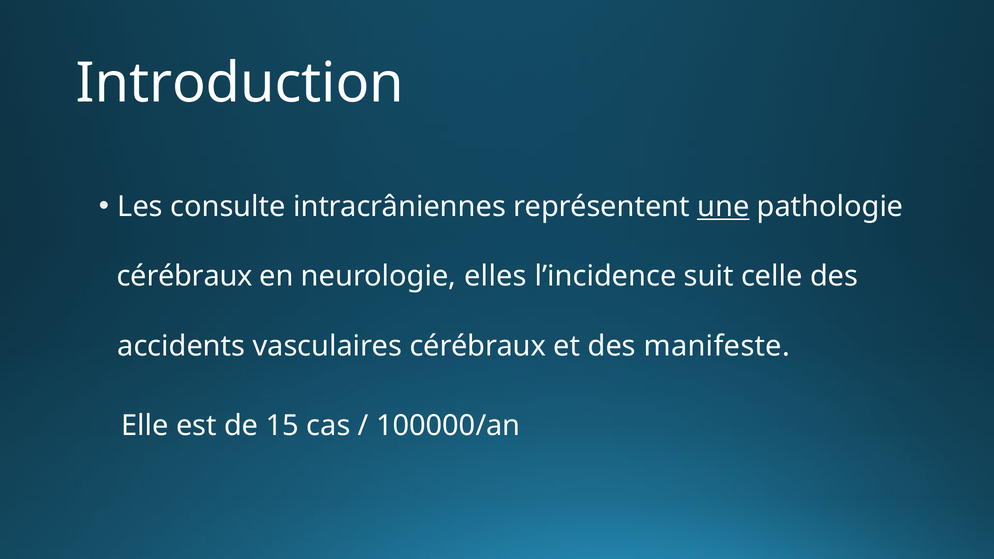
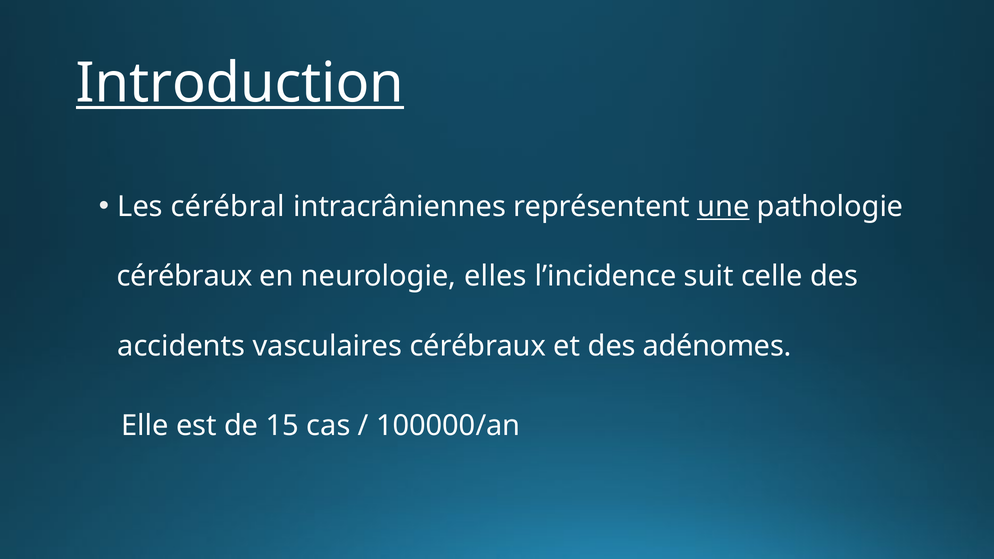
Introduction underline: none -> present (240, 83)
consulte: consulte -> cérébral (228, 207)
manifeste: manifeste -> adénomes (717, 346)
